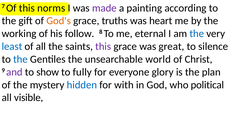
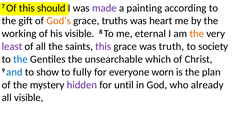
norms: norms -> should (51, 8)
his follow: follow -> visible (80, 34)
the colour: blue -> orange (197, 34)
least colour: blue -> purple (12, 46)
great: great -> truth (171, 46)
silence: silence -> society (213, 46)
world: world -> which (158, 59)
and colour: purple -> blue (14, 72)
glory: glory -> worn (163, 72)
hidden colour: blue -> purple (82, 85)
with: with -> until (124, 85)
political: political -> already (207, 85)
